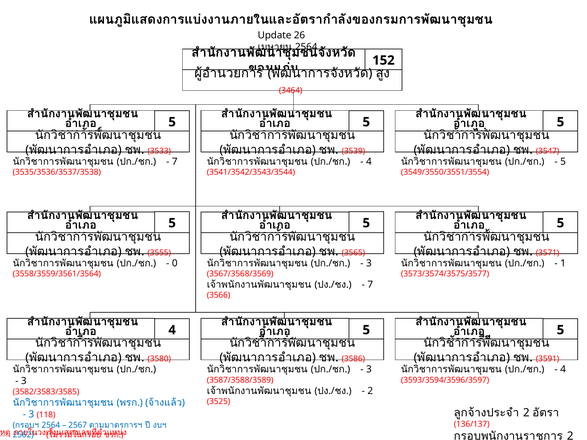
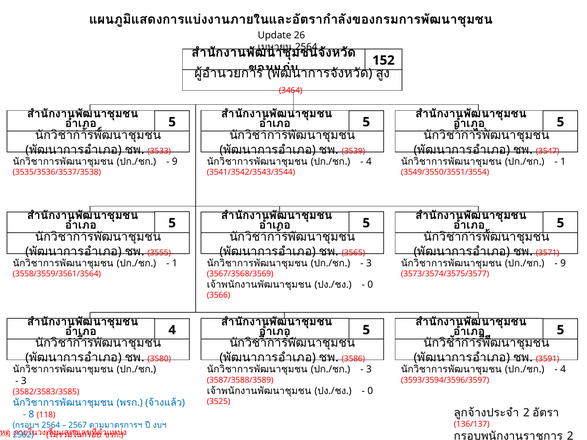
7: 7 -> 9 (175, 162)
5: 5 -> 1 (563, 162)
0: 0 -> 1 (175, 263)
1: 1 -> 9 (563, 263)
7: 7 -> 0 (370, 285)
2: 2 -> 0 (370, 391)
3: 3 -> 8 (31, 415)
